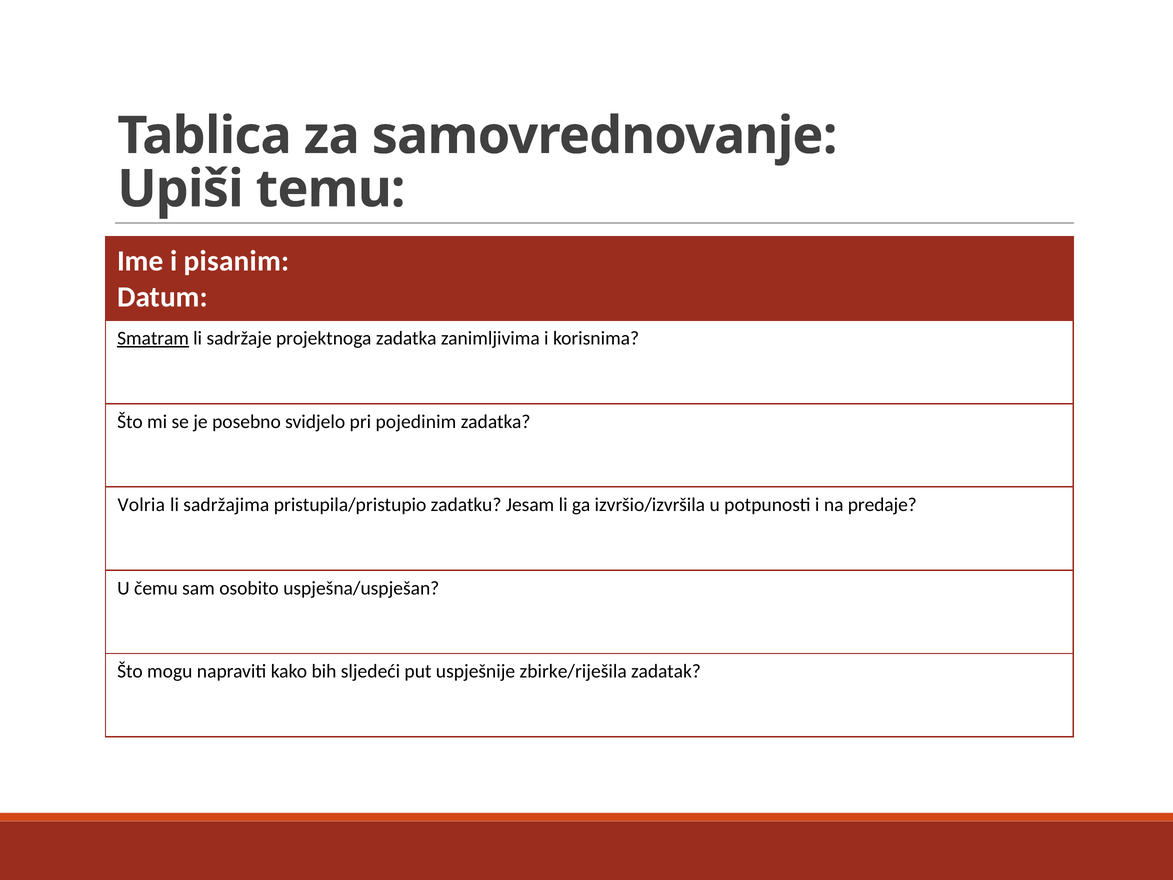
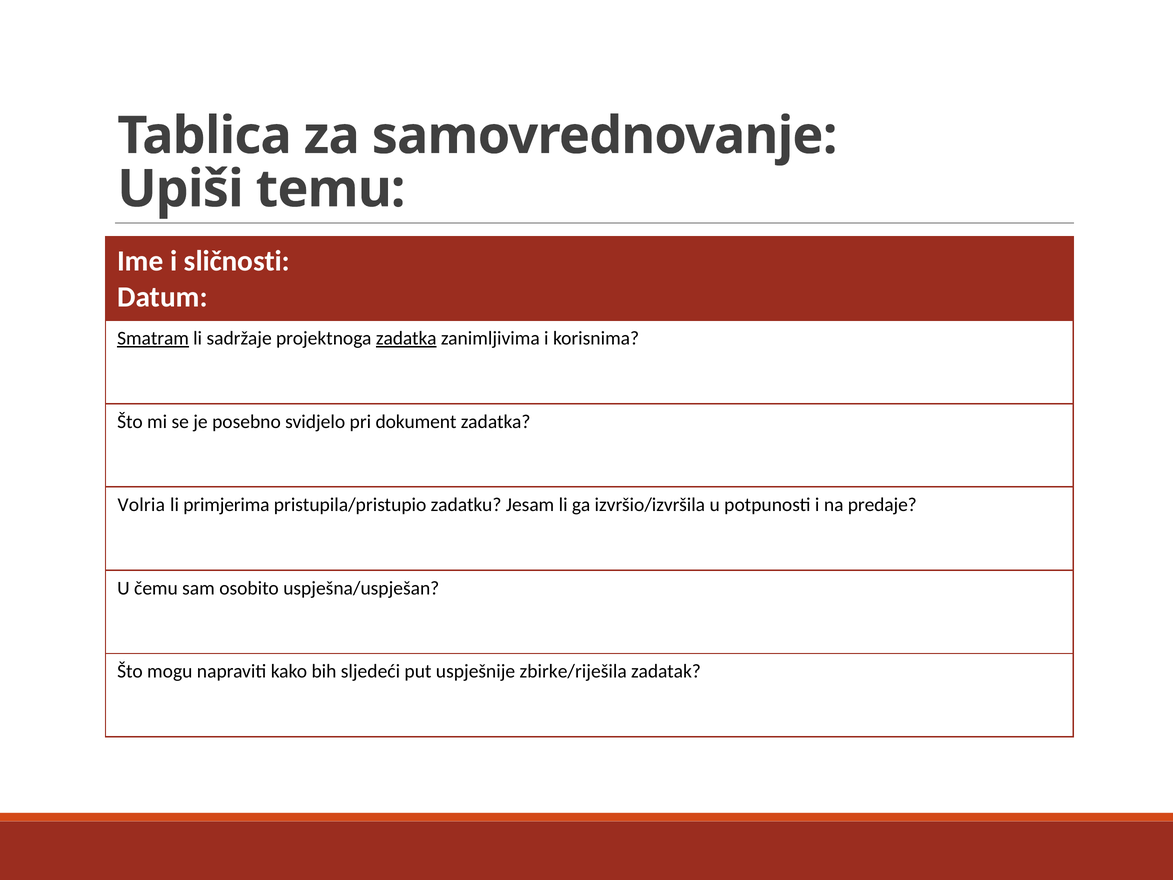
pisanim: pisanim -> sličnosti (237, 261)
zadatka underline: none -> present (406, 338)
pojedinim: pojedinim -> dokument (416, 421)
sadržajima: sadržajima -> primjerima (226, 505)
